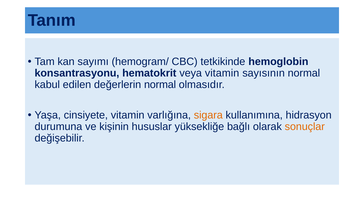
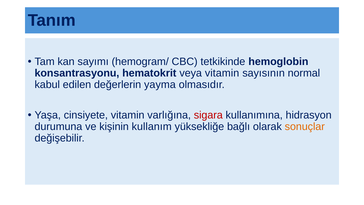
değerlerin normal: normal -> yayma (160, 85)
sigara colour: orange -> red (208, 115)
hususlar: hususlar -> kullanım (152, 127)
